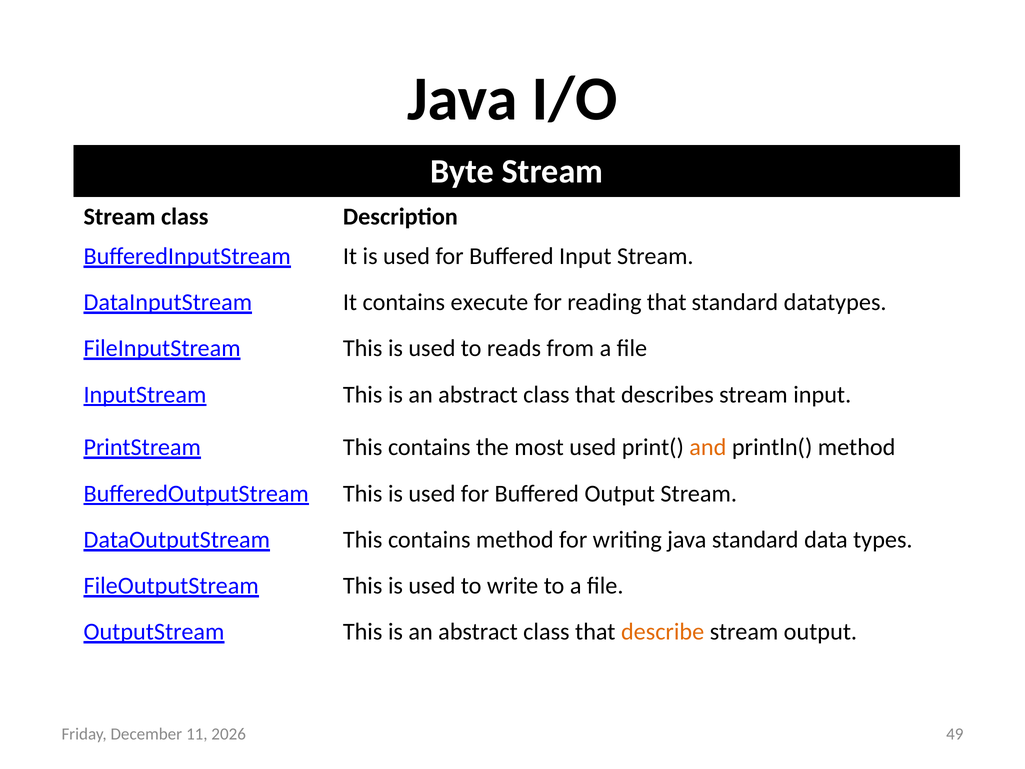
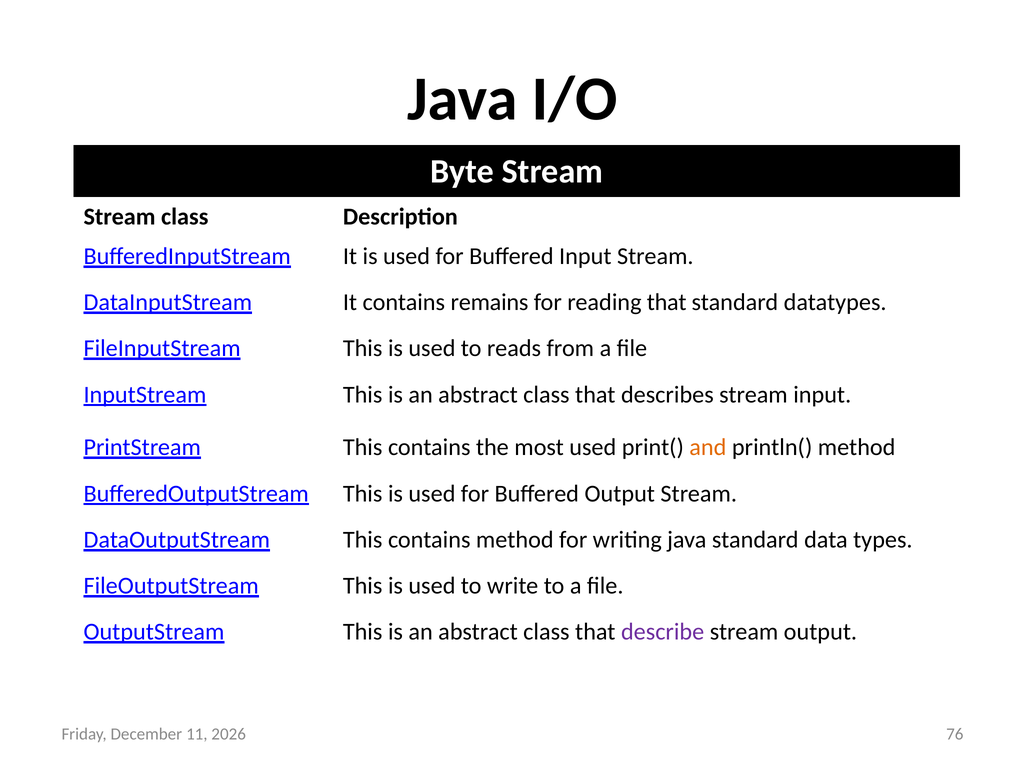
execute: execute -> remains (490, 302)
describe colour: orange -> purple (663, 632)
49: 49 -> 76 (955, 734)
